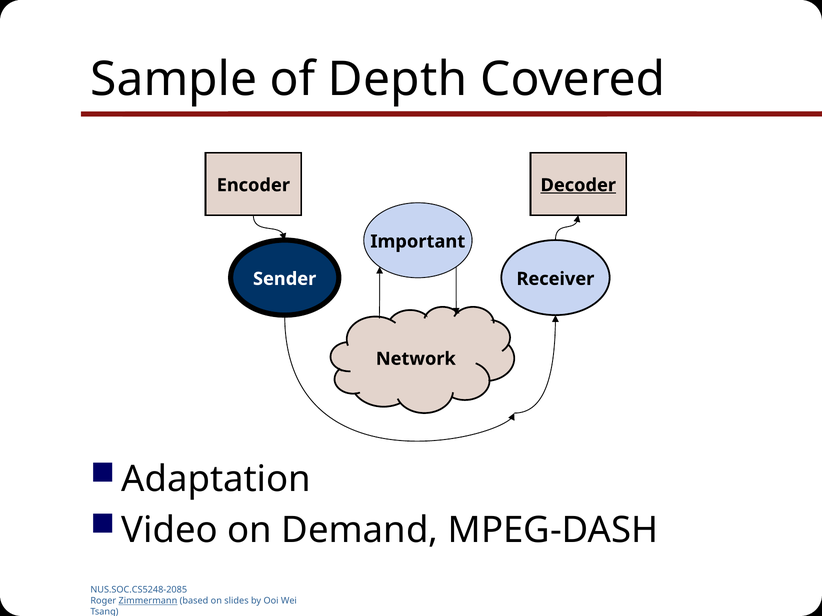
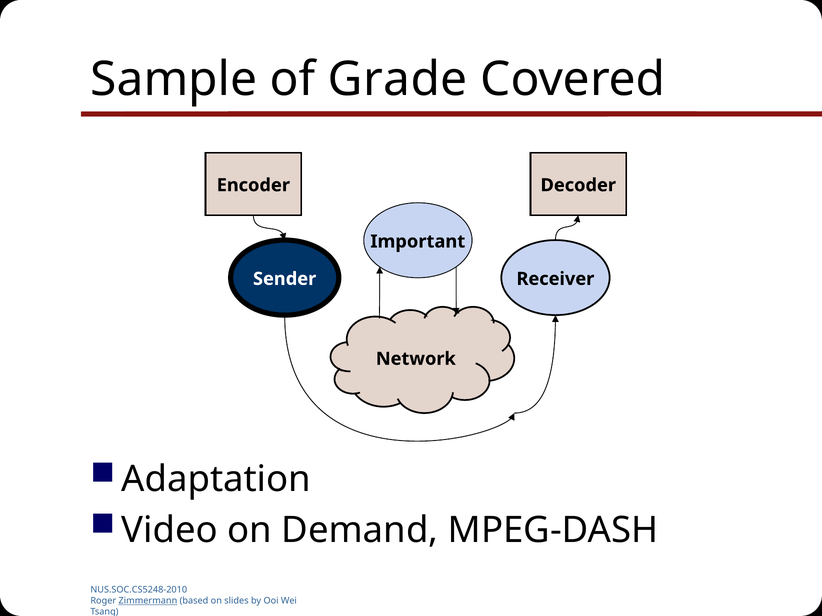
Depth: Depth -> Grade (398, 80)
Decoder underline: present -> none (578, 185)
NUS.SOC.CS5248-2085: NUS.SOC.CS5248-2085 -> NUS.SOC.CS5248-2010 (139, 590)
